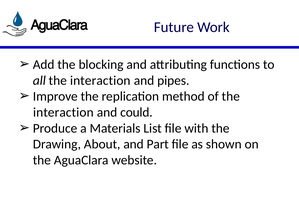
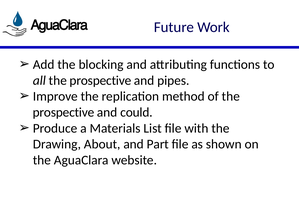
all the interaction: interaction -> prospective (100, 81)
interaction: interaction -> prospective (63, 112)
